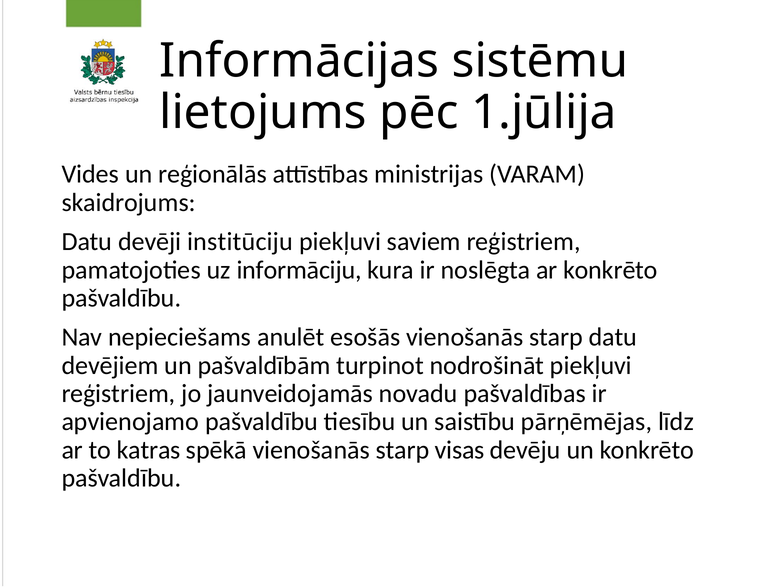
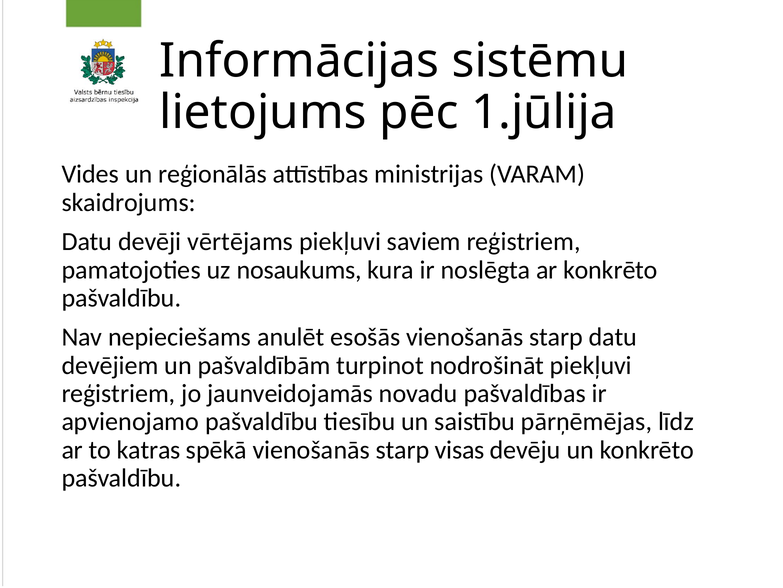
institūciju: institūciju -> vērtējams (240, 241)
informāciju: informāciju -> nosaukums (299, 270)
